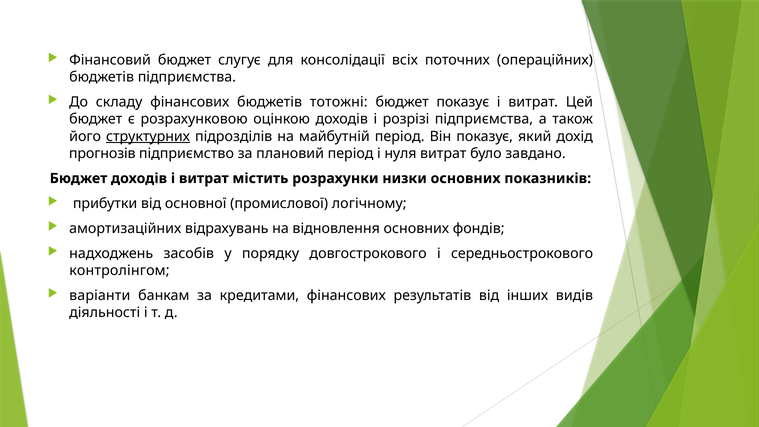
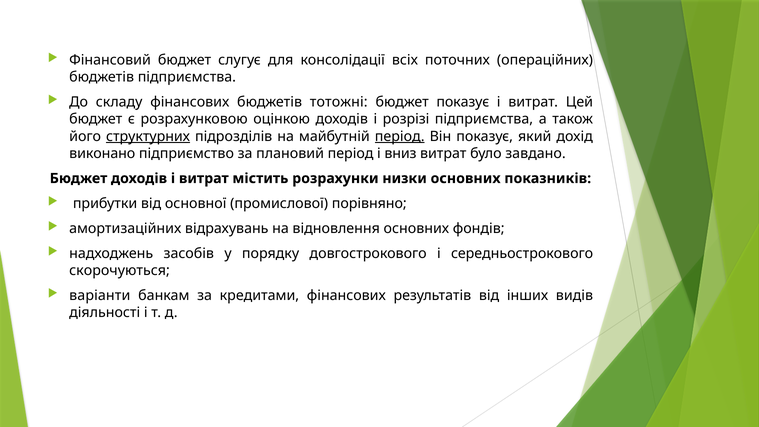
період underline: none -> present (400, 136)
прогнозів: прогнозів -> виконано (102, 153)
нуля: нуля -> вниз (400, 153)
логічному: логічному -> порівняно (369, 203)
контролінгом: контролінгом -> скорочуються (120, 270)
